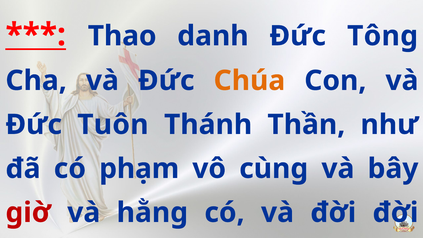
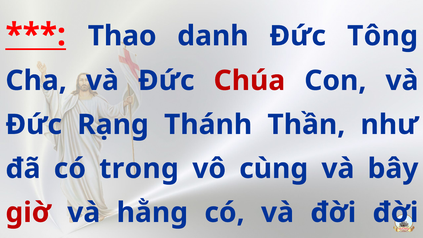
Chúa colour: orange -> red (249, 81)
Tuôn: Tuôn -> Rạng (113, 125)
phạm: phạm -> trong (139, 169)
